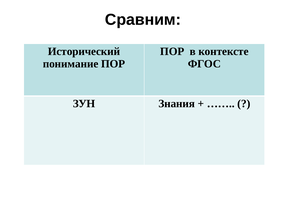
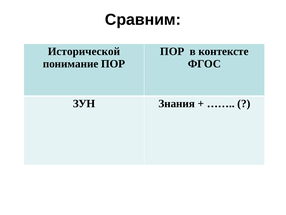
Исторический: Исторический -> Исторической (84, 51)
